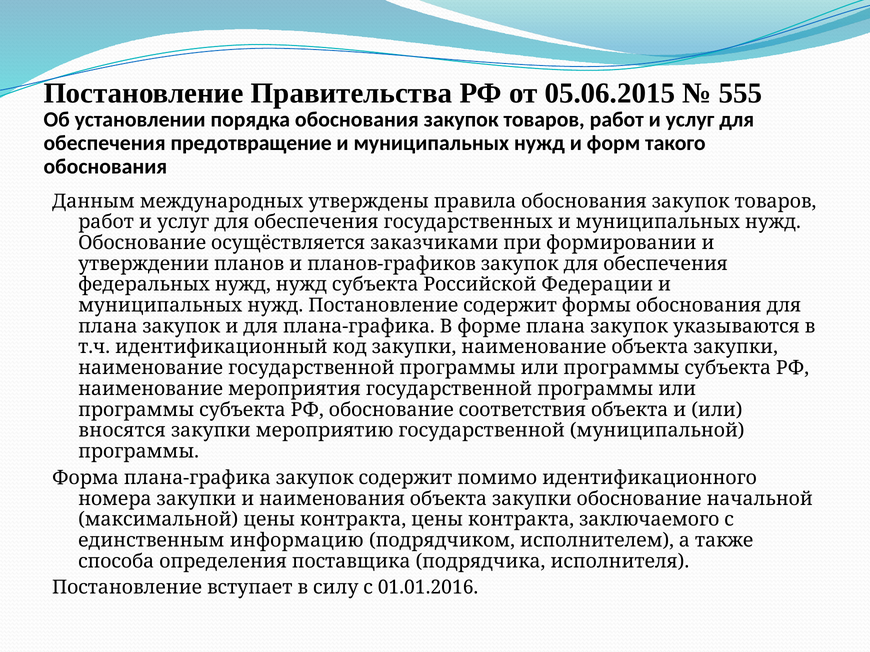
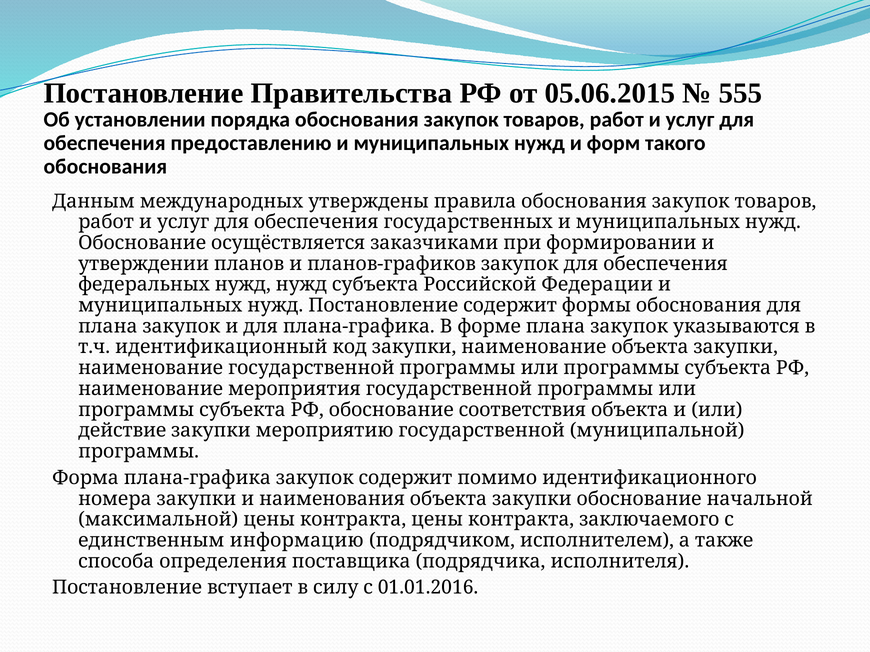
предотвращение: предотвращение -> предоставлению (251, 143)
вносятся: вносятся -> действие (122, 431)
